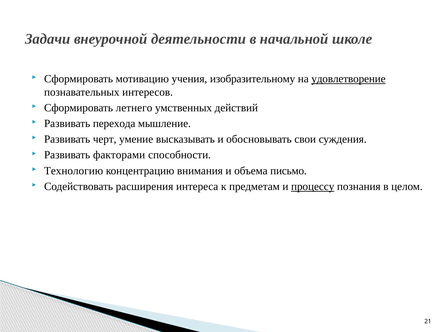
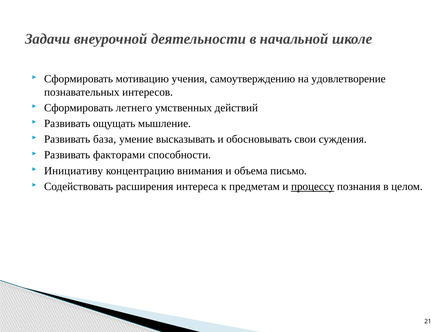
изобразительному: изобразительному -> самоутверждению (253, 79)
удовлетворение underline: present -> none (348, 79)
перехода: перехода -> ощущать (114, 123)
черт: черт -> база (105, 139)
Технологию: Технологию -> Инициативу (74, 170)
